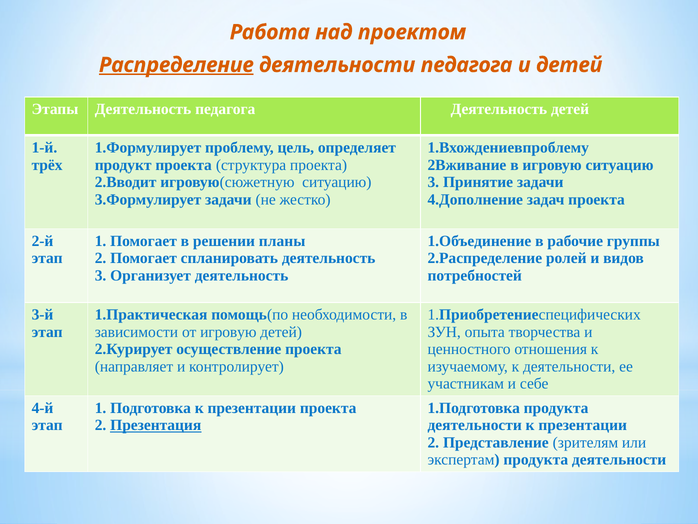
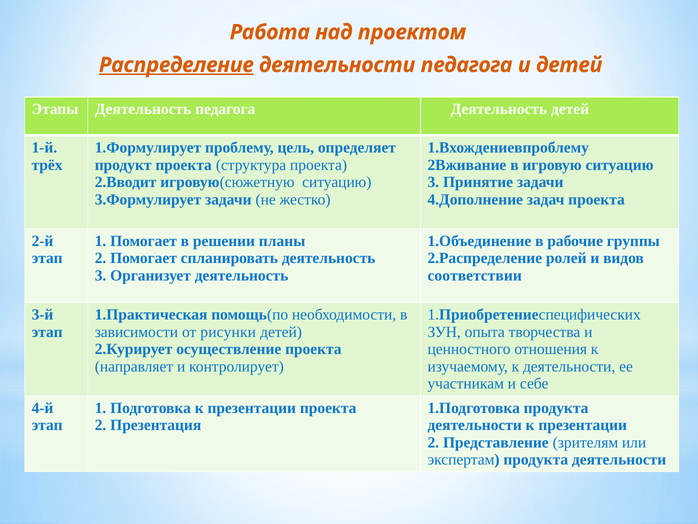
потребностей: потребностей -> соответствии (475, 275)
от игровую: игровую -> рисунки (228, 332)
Презентация underline: present -> none (156, 425)
